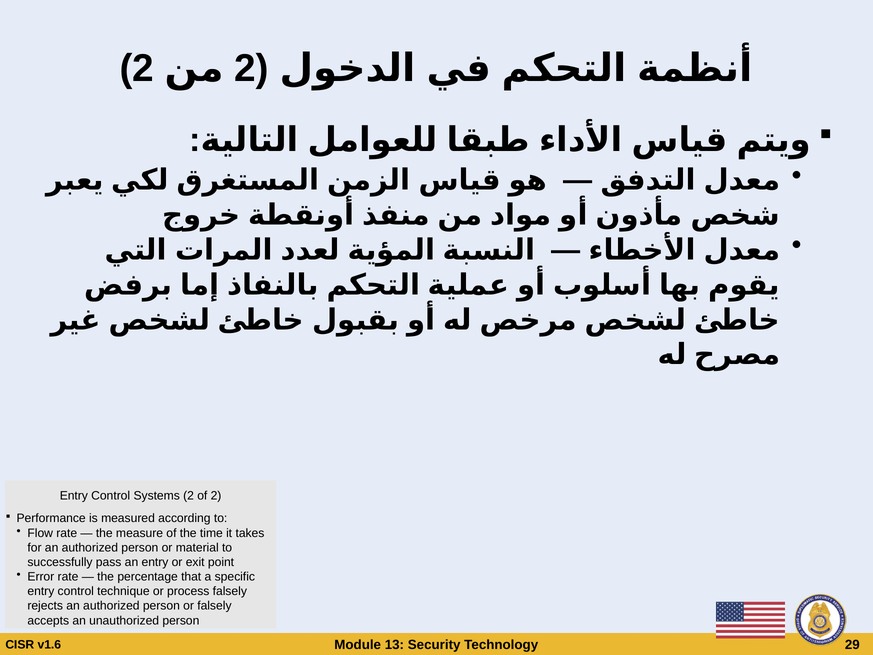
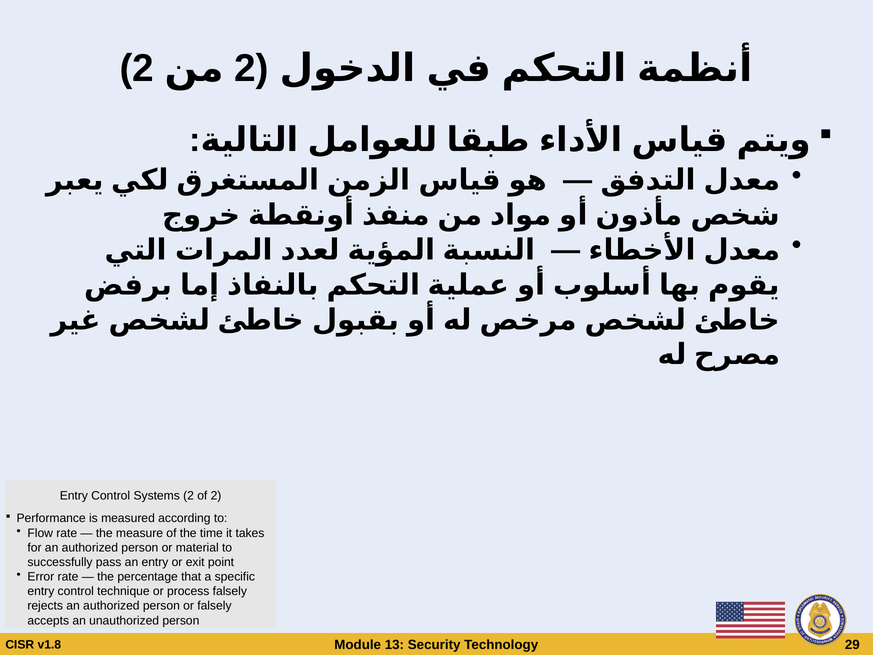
v1.6: v1.6 -> v1.8 (49, 645)
